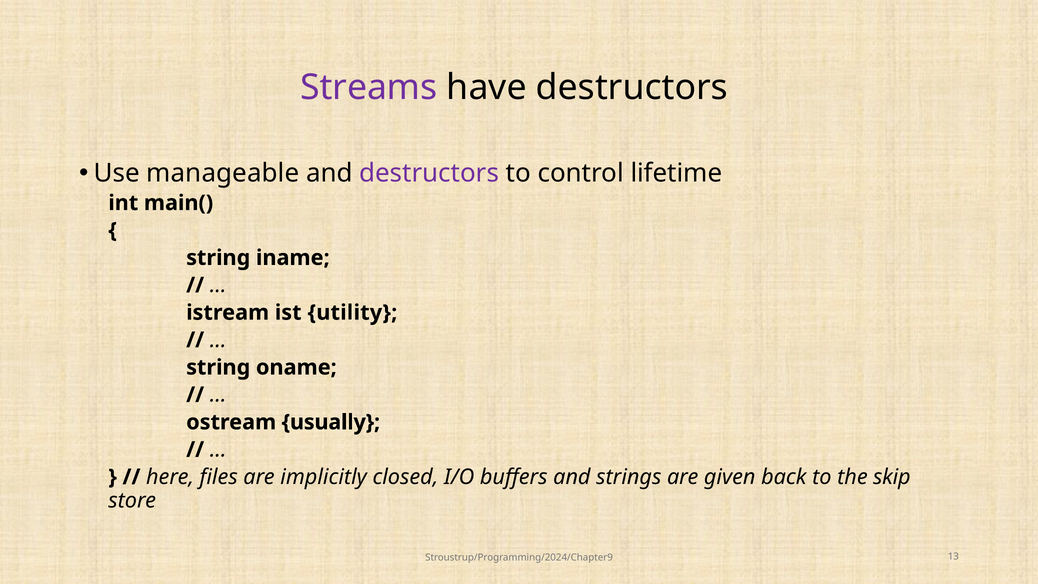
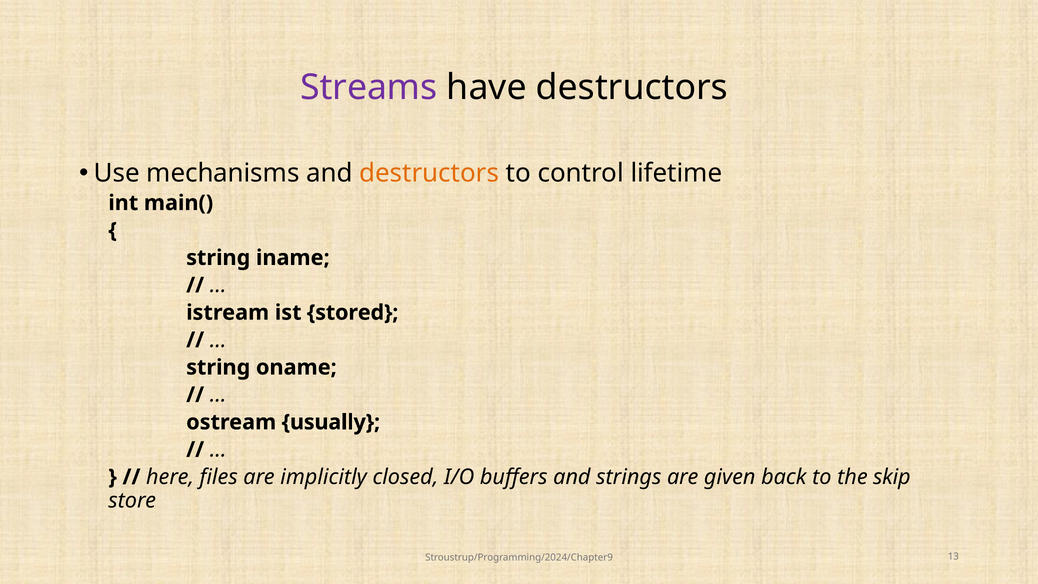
manageable: manageable -> mechanisms (223, 173)
destructors colour: purple -> orange (429, 173)
utility: utility -> stored (353, 313)
